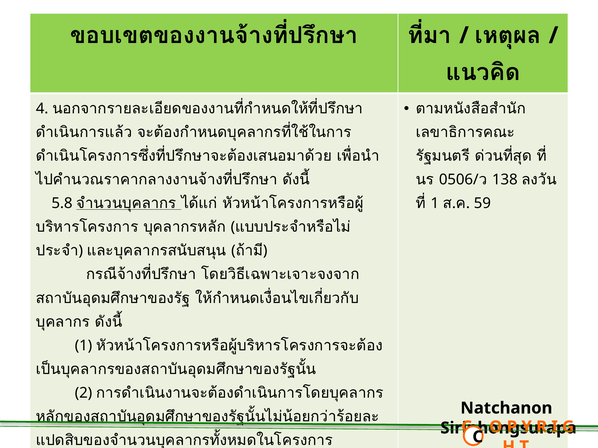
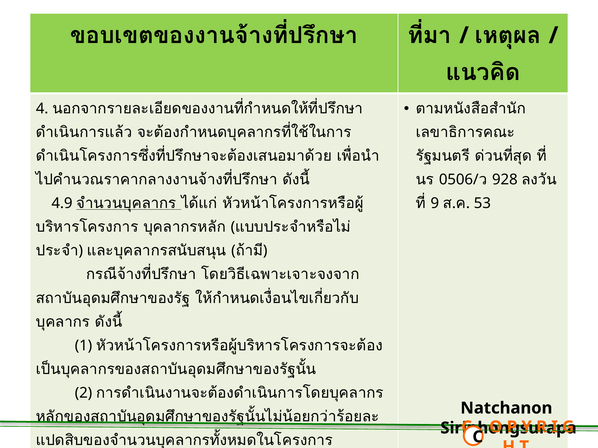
138: 138 -> 928 (505, 180)
5.8: 5.8 -> 4.9 (62, 203)
1: 1 -> 9 (435, 203)
59: 59 -> 53 (482, 203)
